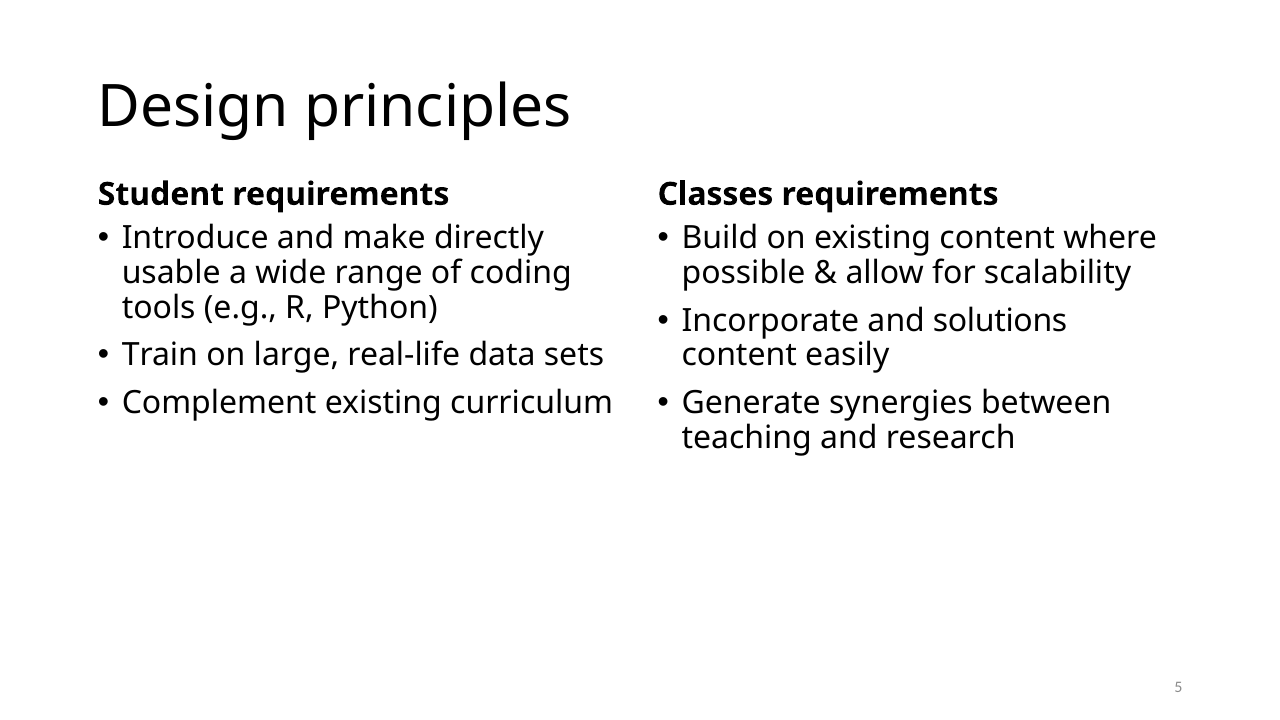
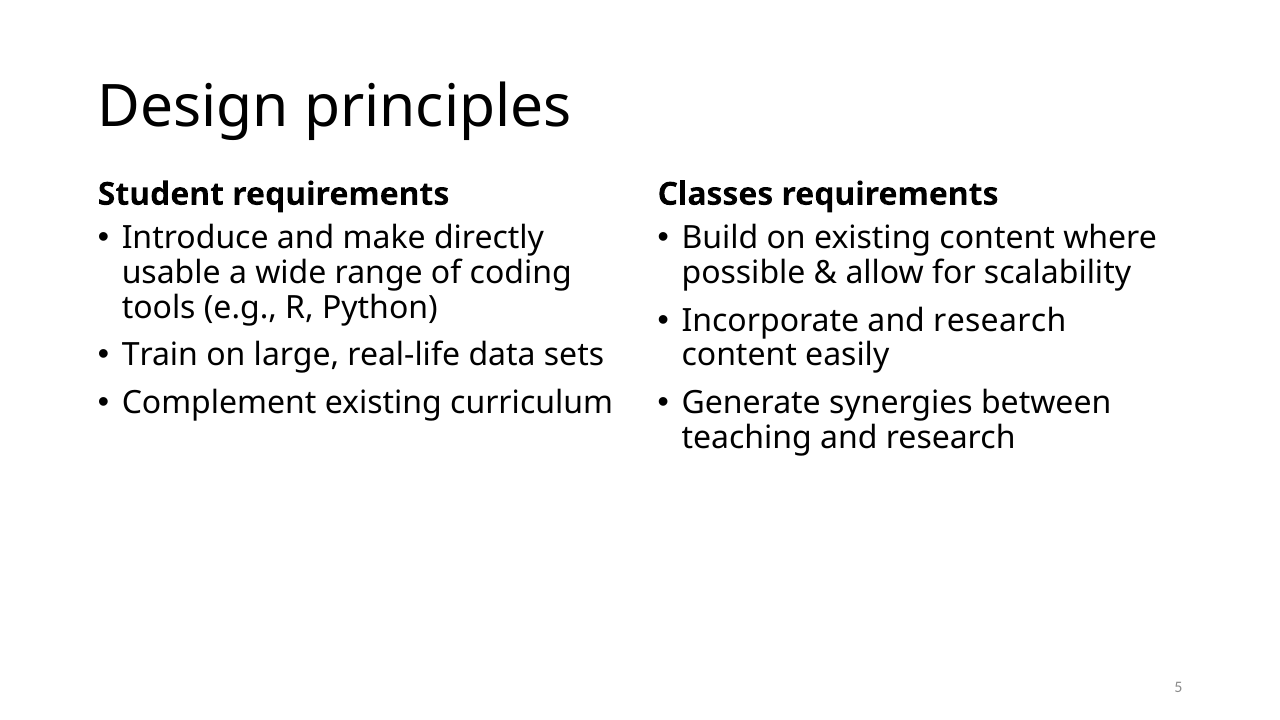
Incorporate and solutions: solutions -> research (1000, 321)
